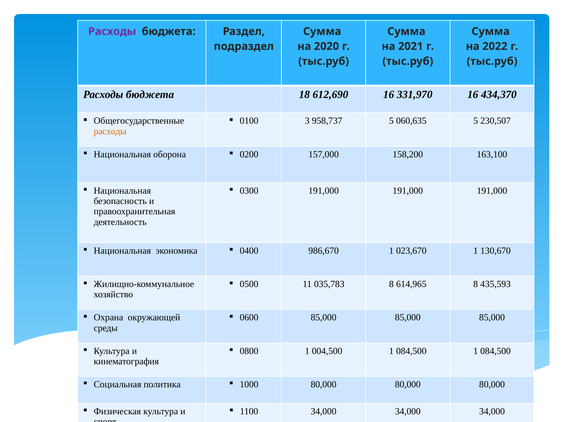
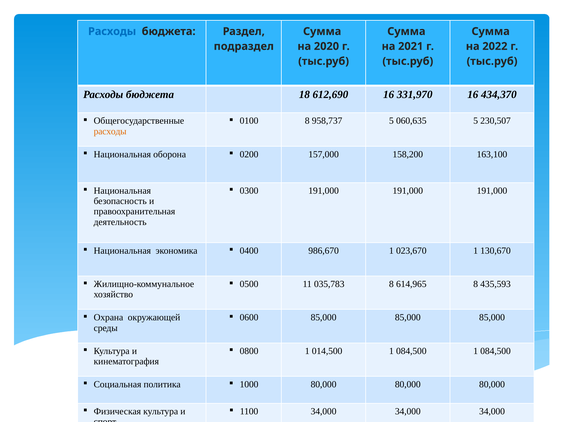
Расходы colour: purple -> blue (112, 31)
0100 3: 3 -> 8 (307, 121)
004,500: 004,500 -> 014,500 (327, 351)
